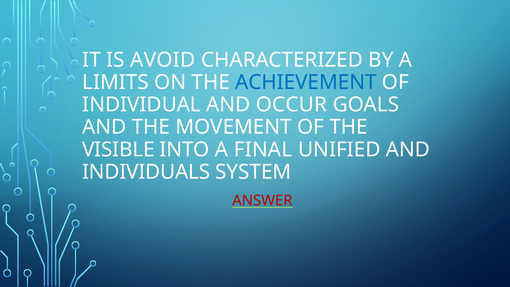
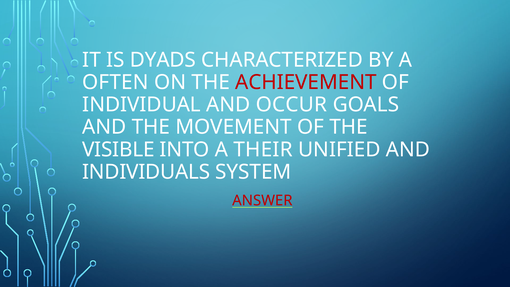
AVOID: AVOID -> DYADS (163, 60)
LIMITS: LIMITS -> OFTEN (115, 82)
ACHIEVEMENT colour: blue -> red (306, 82)
FINAL: FINAL -> THEIR (263, 149)
